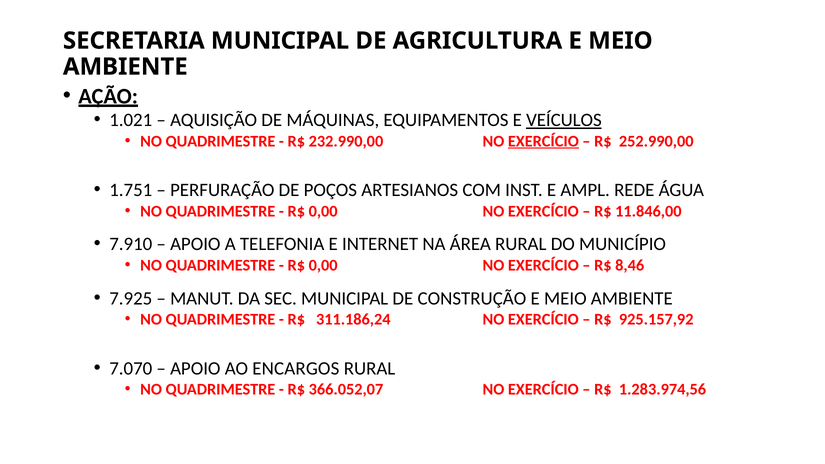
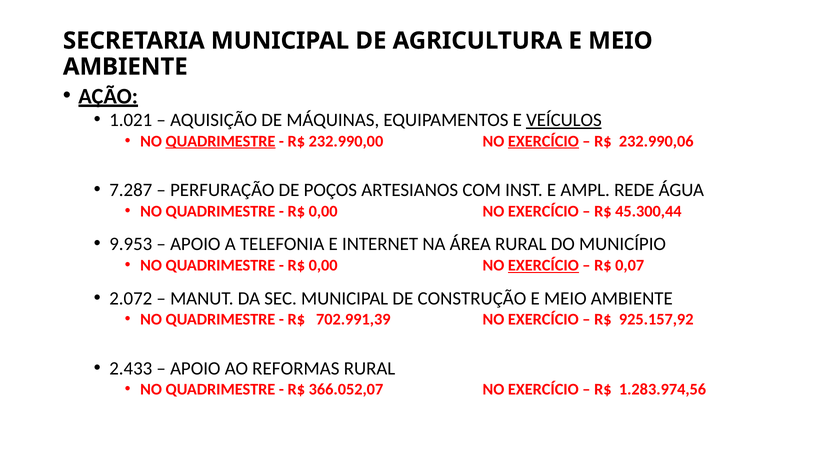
QUADRIMESTRE underline: none -> present (220, 141)
252.990,00: 252.990,00 -> 232.990,06 (656, 141)
1.751: 1.751 -> 7.287 (131, 190)
11.846,00: 11.846,00 -> 45.300,44 (648, 211)
7.910: 7.910 -> 9.953 (131, 244)
EXERCÍCIO underline: none -> present (543, 265)
8,46: 8,46 -> 0,07 (630, 265)
7.925: 7.925 -> 2.072 (131, 298)
311.186,24: 311.186,24 -> 702.991,39 (353, 319)
7.070: 7.070 -> 2.433 (131, 368)
ENCARGOS: ENCARGOS -> REFORMAS (296, 368)
